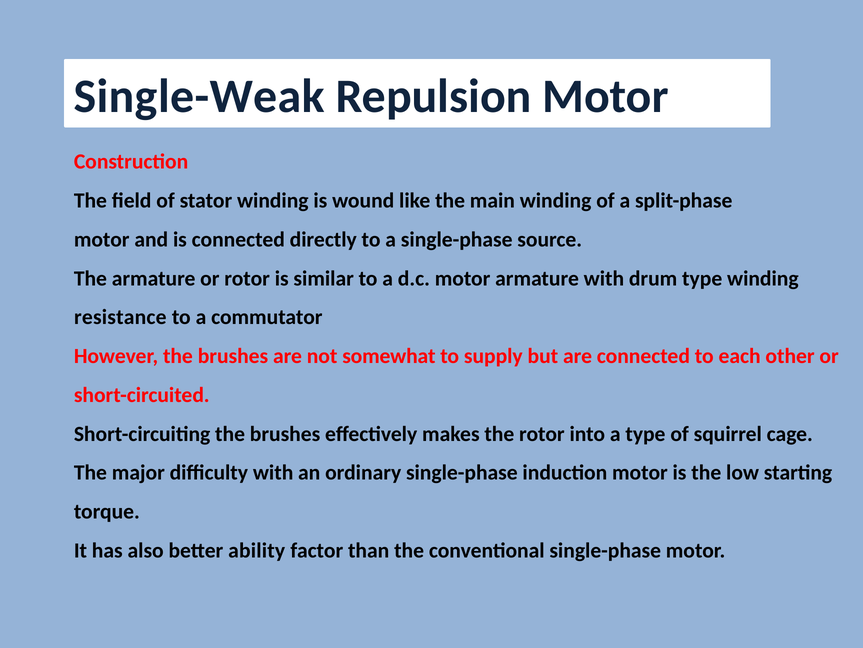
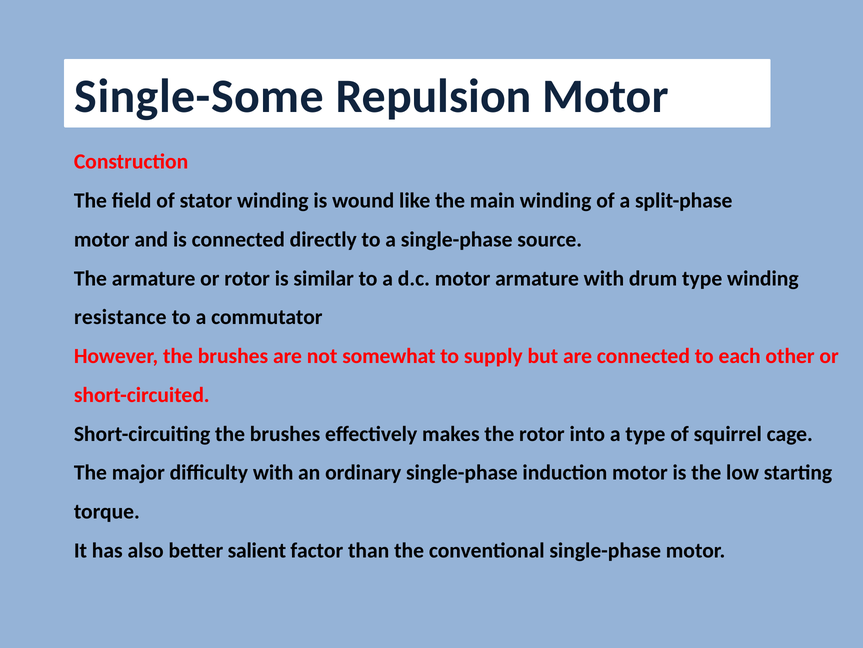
Single-Weak: Single-Weak -> Single-Some (199, 96)
ability: ability -> salient (257, 550)
